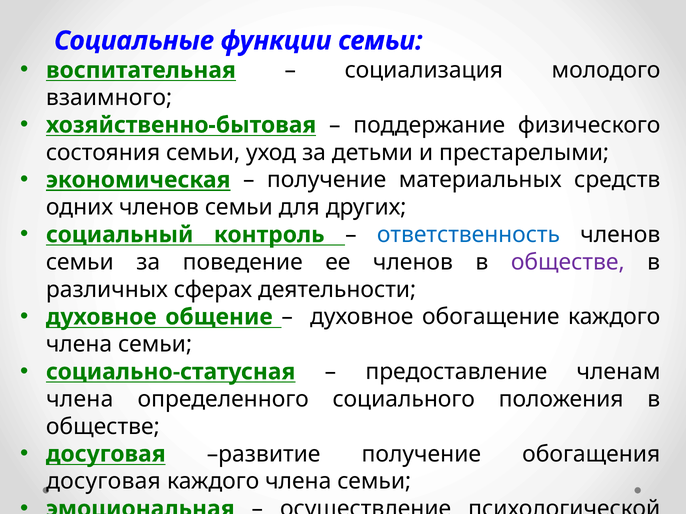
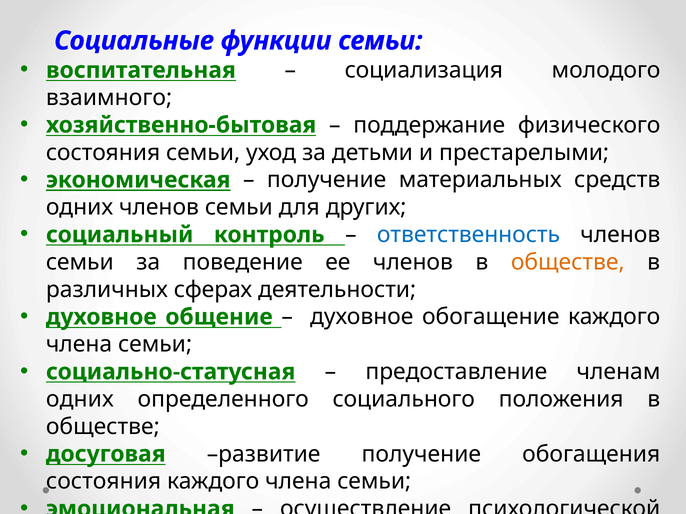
обществе colour: purple -> orange (568, 262)
члена: члена -> одних (80, 400)
досуговая: досуговая -> состояния (104, 482)
